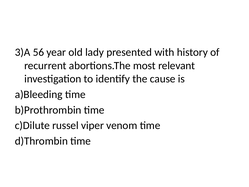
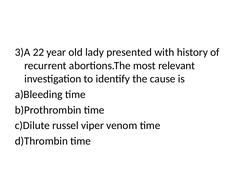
56: 56 -> 22 (38, 52)
